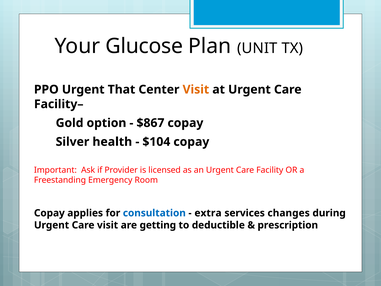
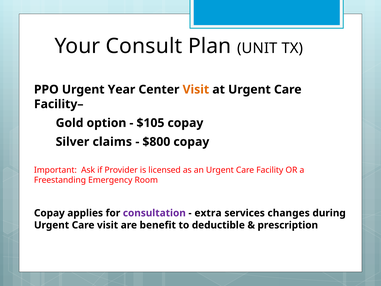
Glucose: Glucose -> Consult (144, 46)
That: That -> Year (122, 89)
$867: $867 -> $105 (150, 123)
health: health -> claims (112, 142)
$104: $104 -> $800 (156, 142)
consultation colour: blue -> purple (154, 213)
getting: getting -> benefit (158, 225)
